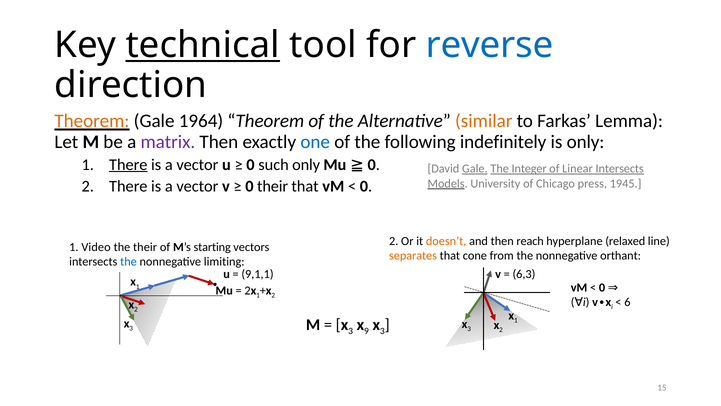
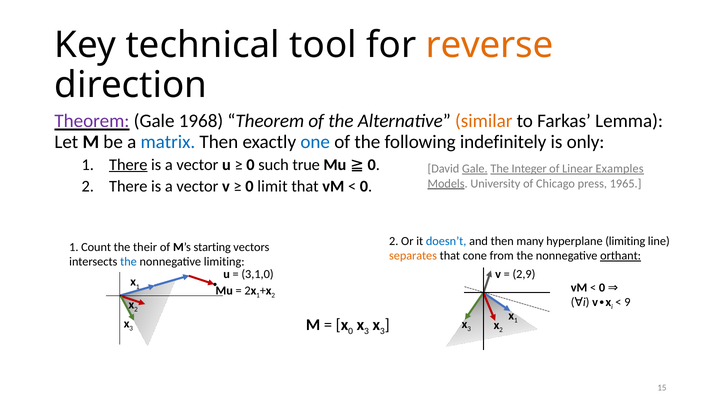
technical underline: present -> none (203, 45)
reverse colour: blue -> orange (490, 45)
Theorem colour: orange -> purple (92, 121)
1964: 1964 -> 1968 (201, 121)
matrix colour: purple -> blue (168, 142)
such only: only -> true (306, 164)
Linear Intersects: Intersects -> Examples (620, 169)
1945: 1945 -> 1965 (626, 183)
0 their: their -> limit (272, 186)
doesn’t colour: orange -> blue (446, 241)
reach: reach -> many (530, 241)
hyperplane relaxed: relaxed -> limiting (625, 241)
Video: Video -> Count (96, 247)
orthant underline: none -> present (621, 255)
9,1,1: 9,1,1 -> 3,1,0 (257, 274)
6,3: 6,3 -> 2,9 (524, 274)
6: 6 -> 9 (627, 302)
3: 3 -> 0 (351, 331)
9: 9 -> 3 (366, 331)
